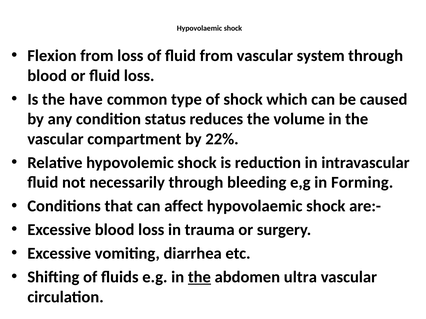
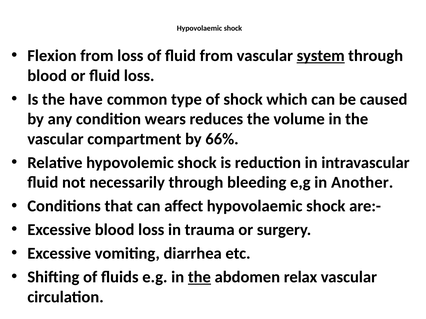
system underline: none -> present (321, 56)
status: status -> wears (165, 119)
22%: 22% -> 66% (222, 139)
Forming: Forming -> Another (362, 183)
ultra: ultra -> relax (300, 277)
